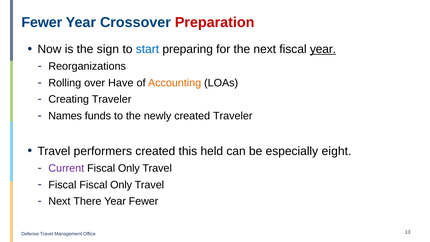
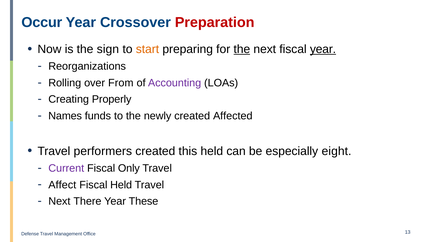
Fewer: Fewer -> Occur (42, 22)
start colour: blue -> orange (147, 49)
the underline: none -> present (242, 49)
Have: Have -> From (121, 83)
Accounting colour: orange -> purple (175, 83)
Creating Traveler: Traveler -> Properly (112, 99)
created Traveler: Traveler -> Affected (233, 116)
Fiscal: Fiscal -> Affect (62, 185)
Only: Only -> Held (121, 185)
Year Fewer: Fewer -> These (143, 201)
